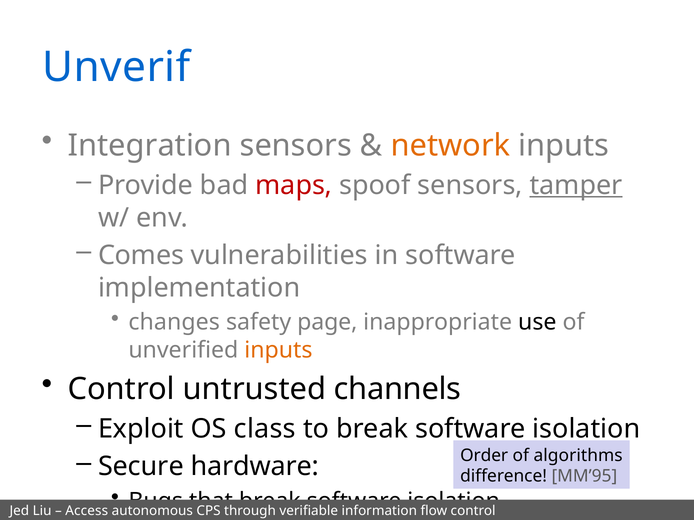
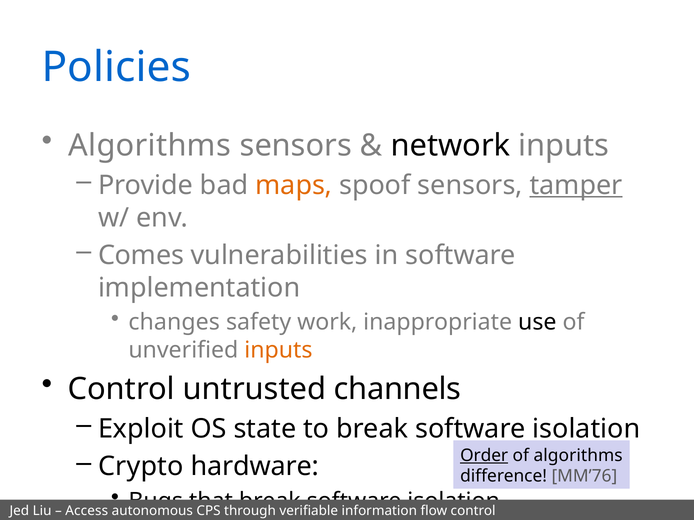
Unverif: Unverif -> Policies (116, 67)
Integration: Integration -> Algorithms (150, 146)
network colour: orange -> black (450, 146)
maps colour: red -> orange (294, 185)
page: page -> work (327, 323)
class: class -> state (265, 429)
Order underline: none -> present (484, 456)
Secure: Secure -> Crypto (141, 467)
MM’95: MM’95 -> MM’76 (584, 477)
